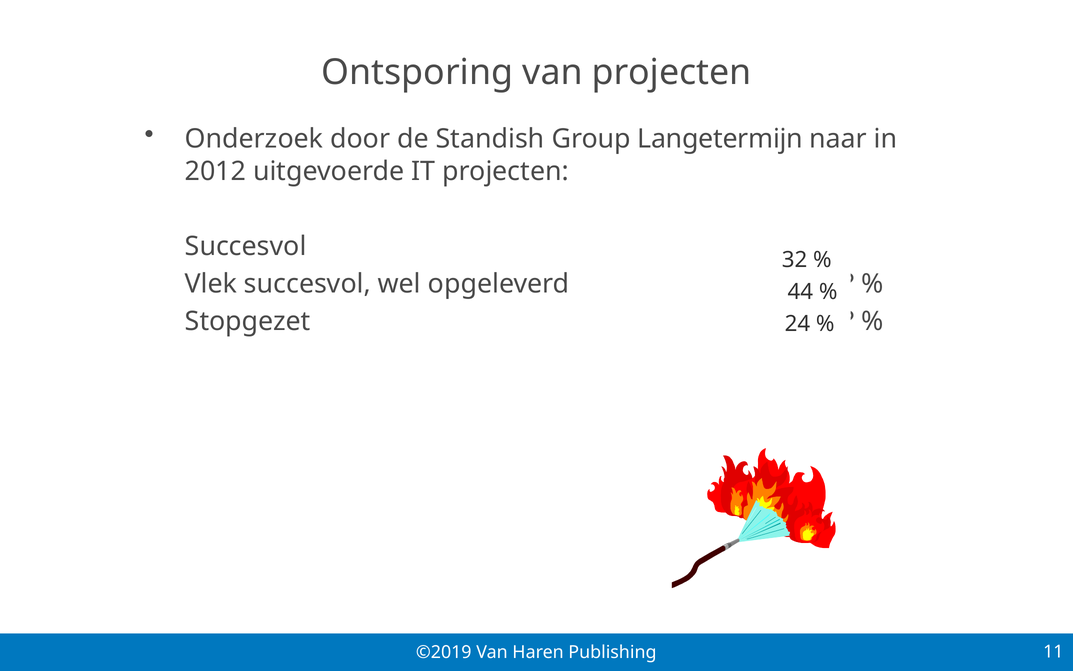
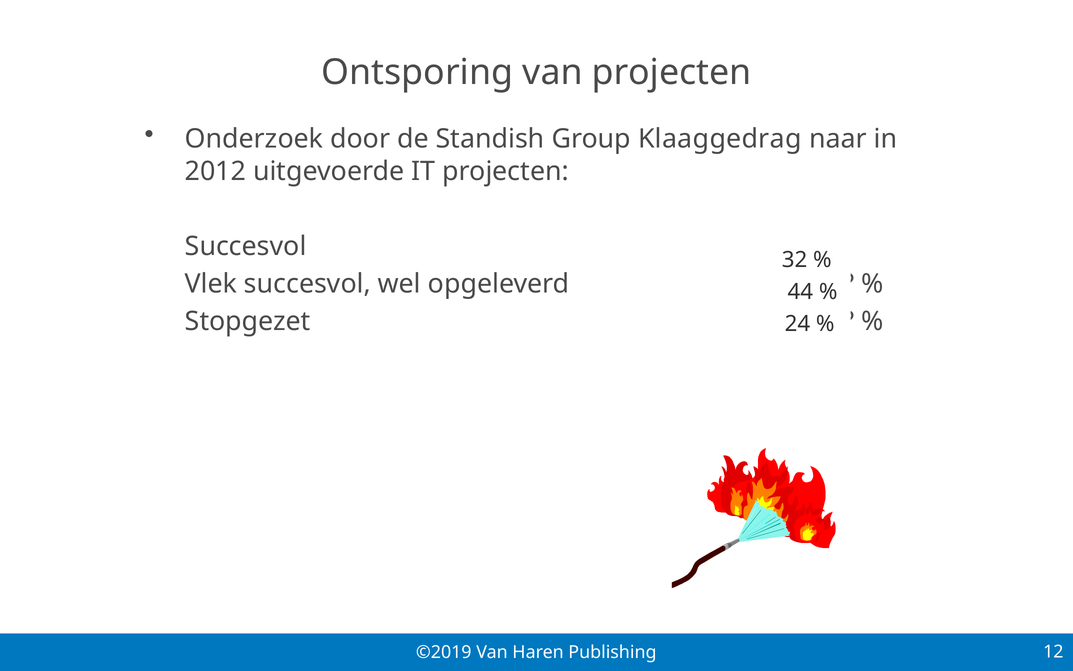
Langetermijn: Langetermijn -> Klaaggedrag (720, 139)
11: 11 -> 12 (1053, 651)
